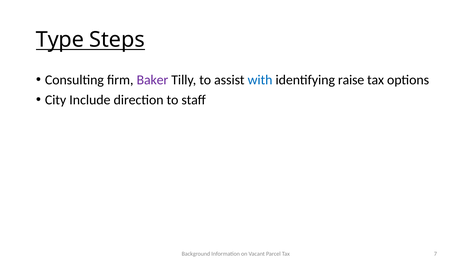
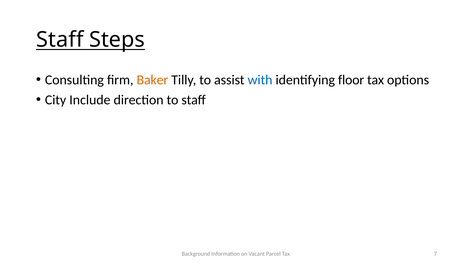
Type: Type -> Staff (60, 40)
Baker colour: purple -> orange (152, 80)
raise: raise -> floor (351, 80)
